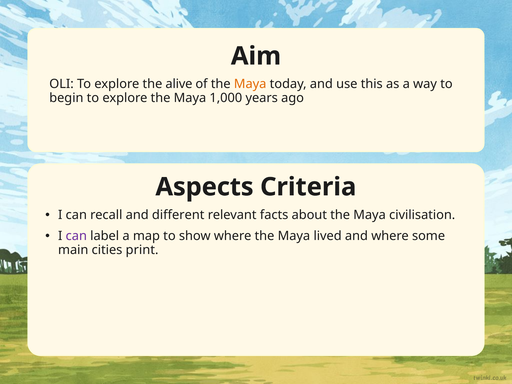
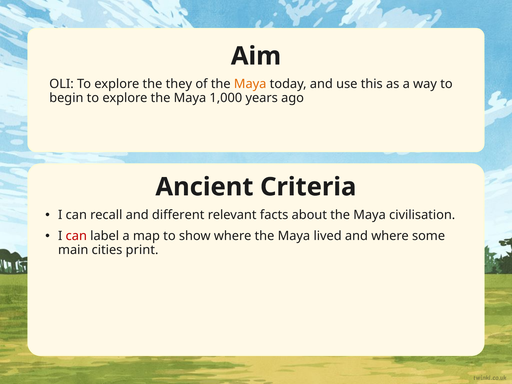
alive: alive -> they (179, 84)
Aspects: Aspects -> Ancient (204, 187)
can colour: purple -> red (76, 236)
